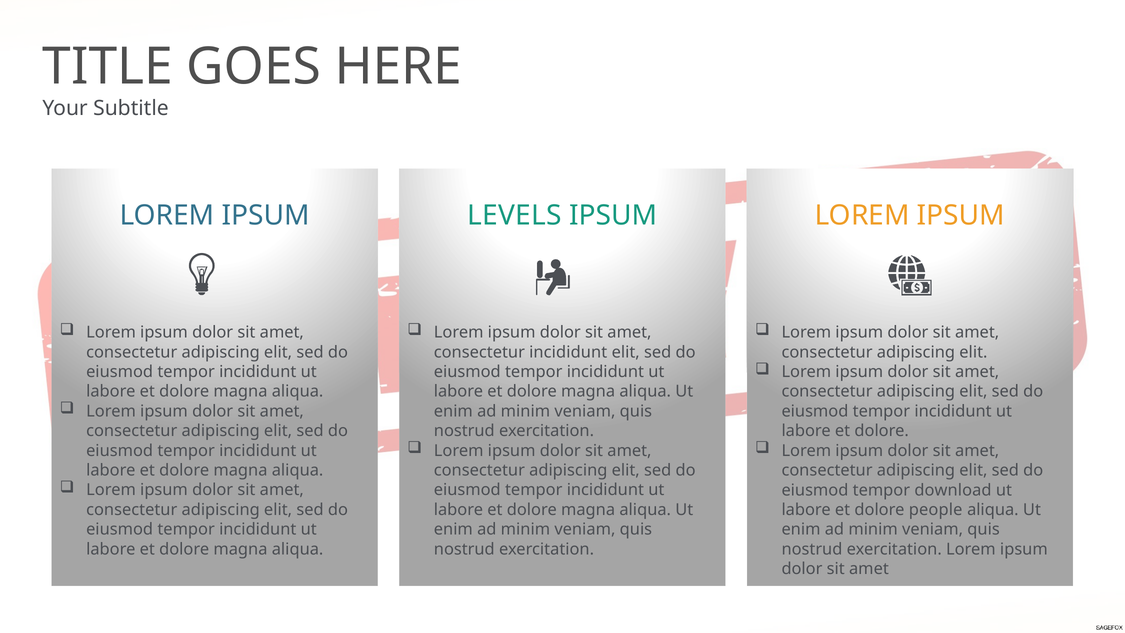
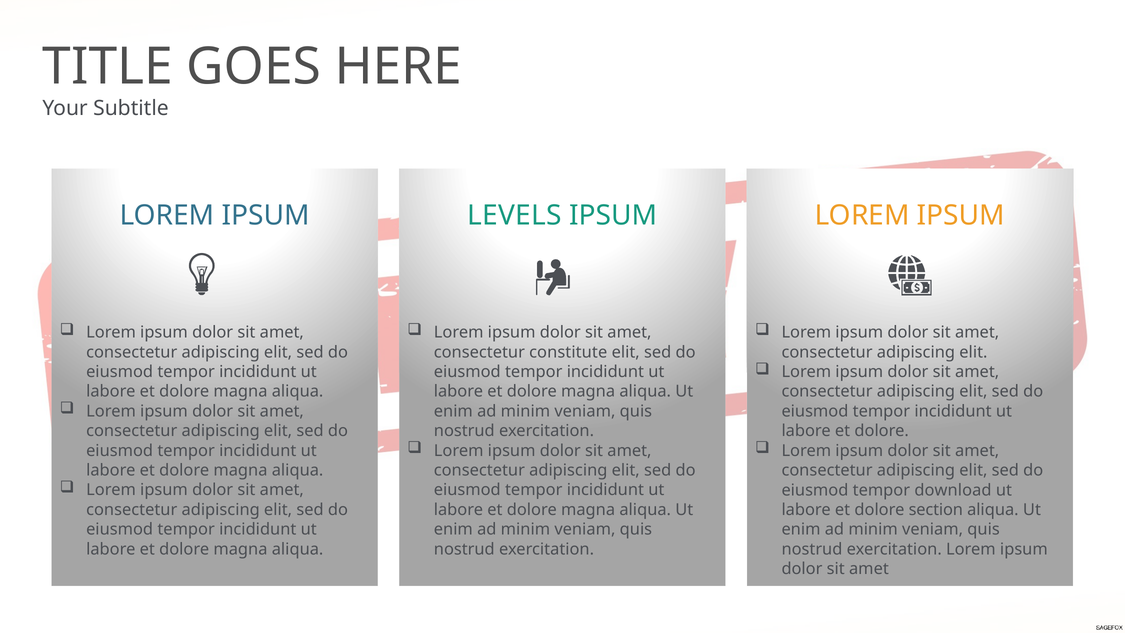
consectetur incididunt: incididunt -> constitute (568, 352)
people: people -> section (936, 510)
